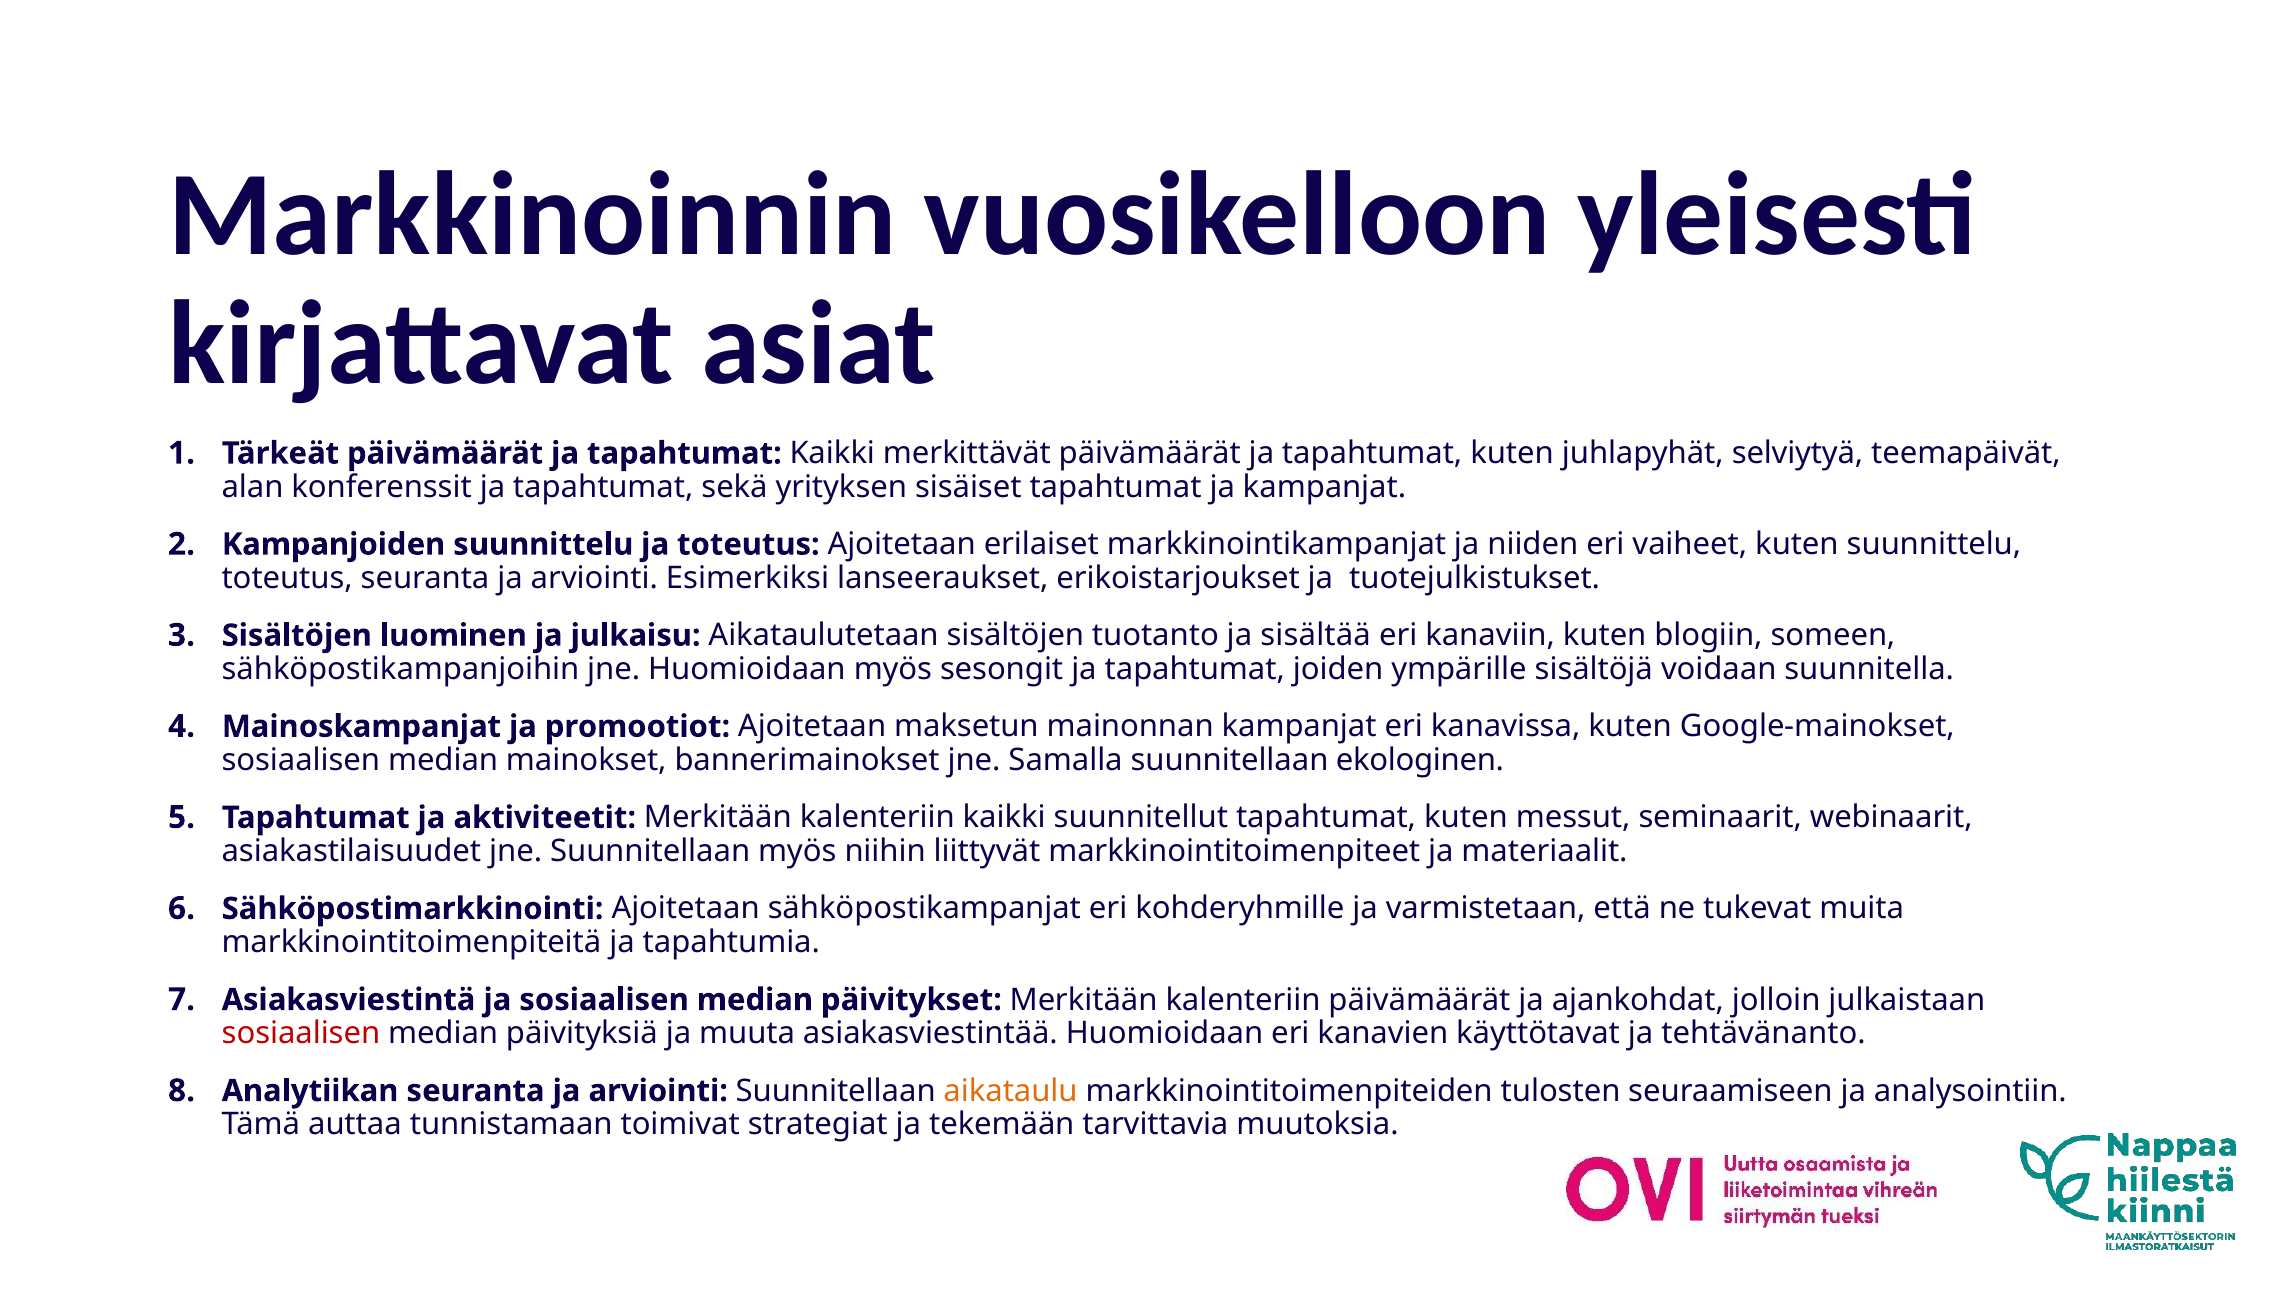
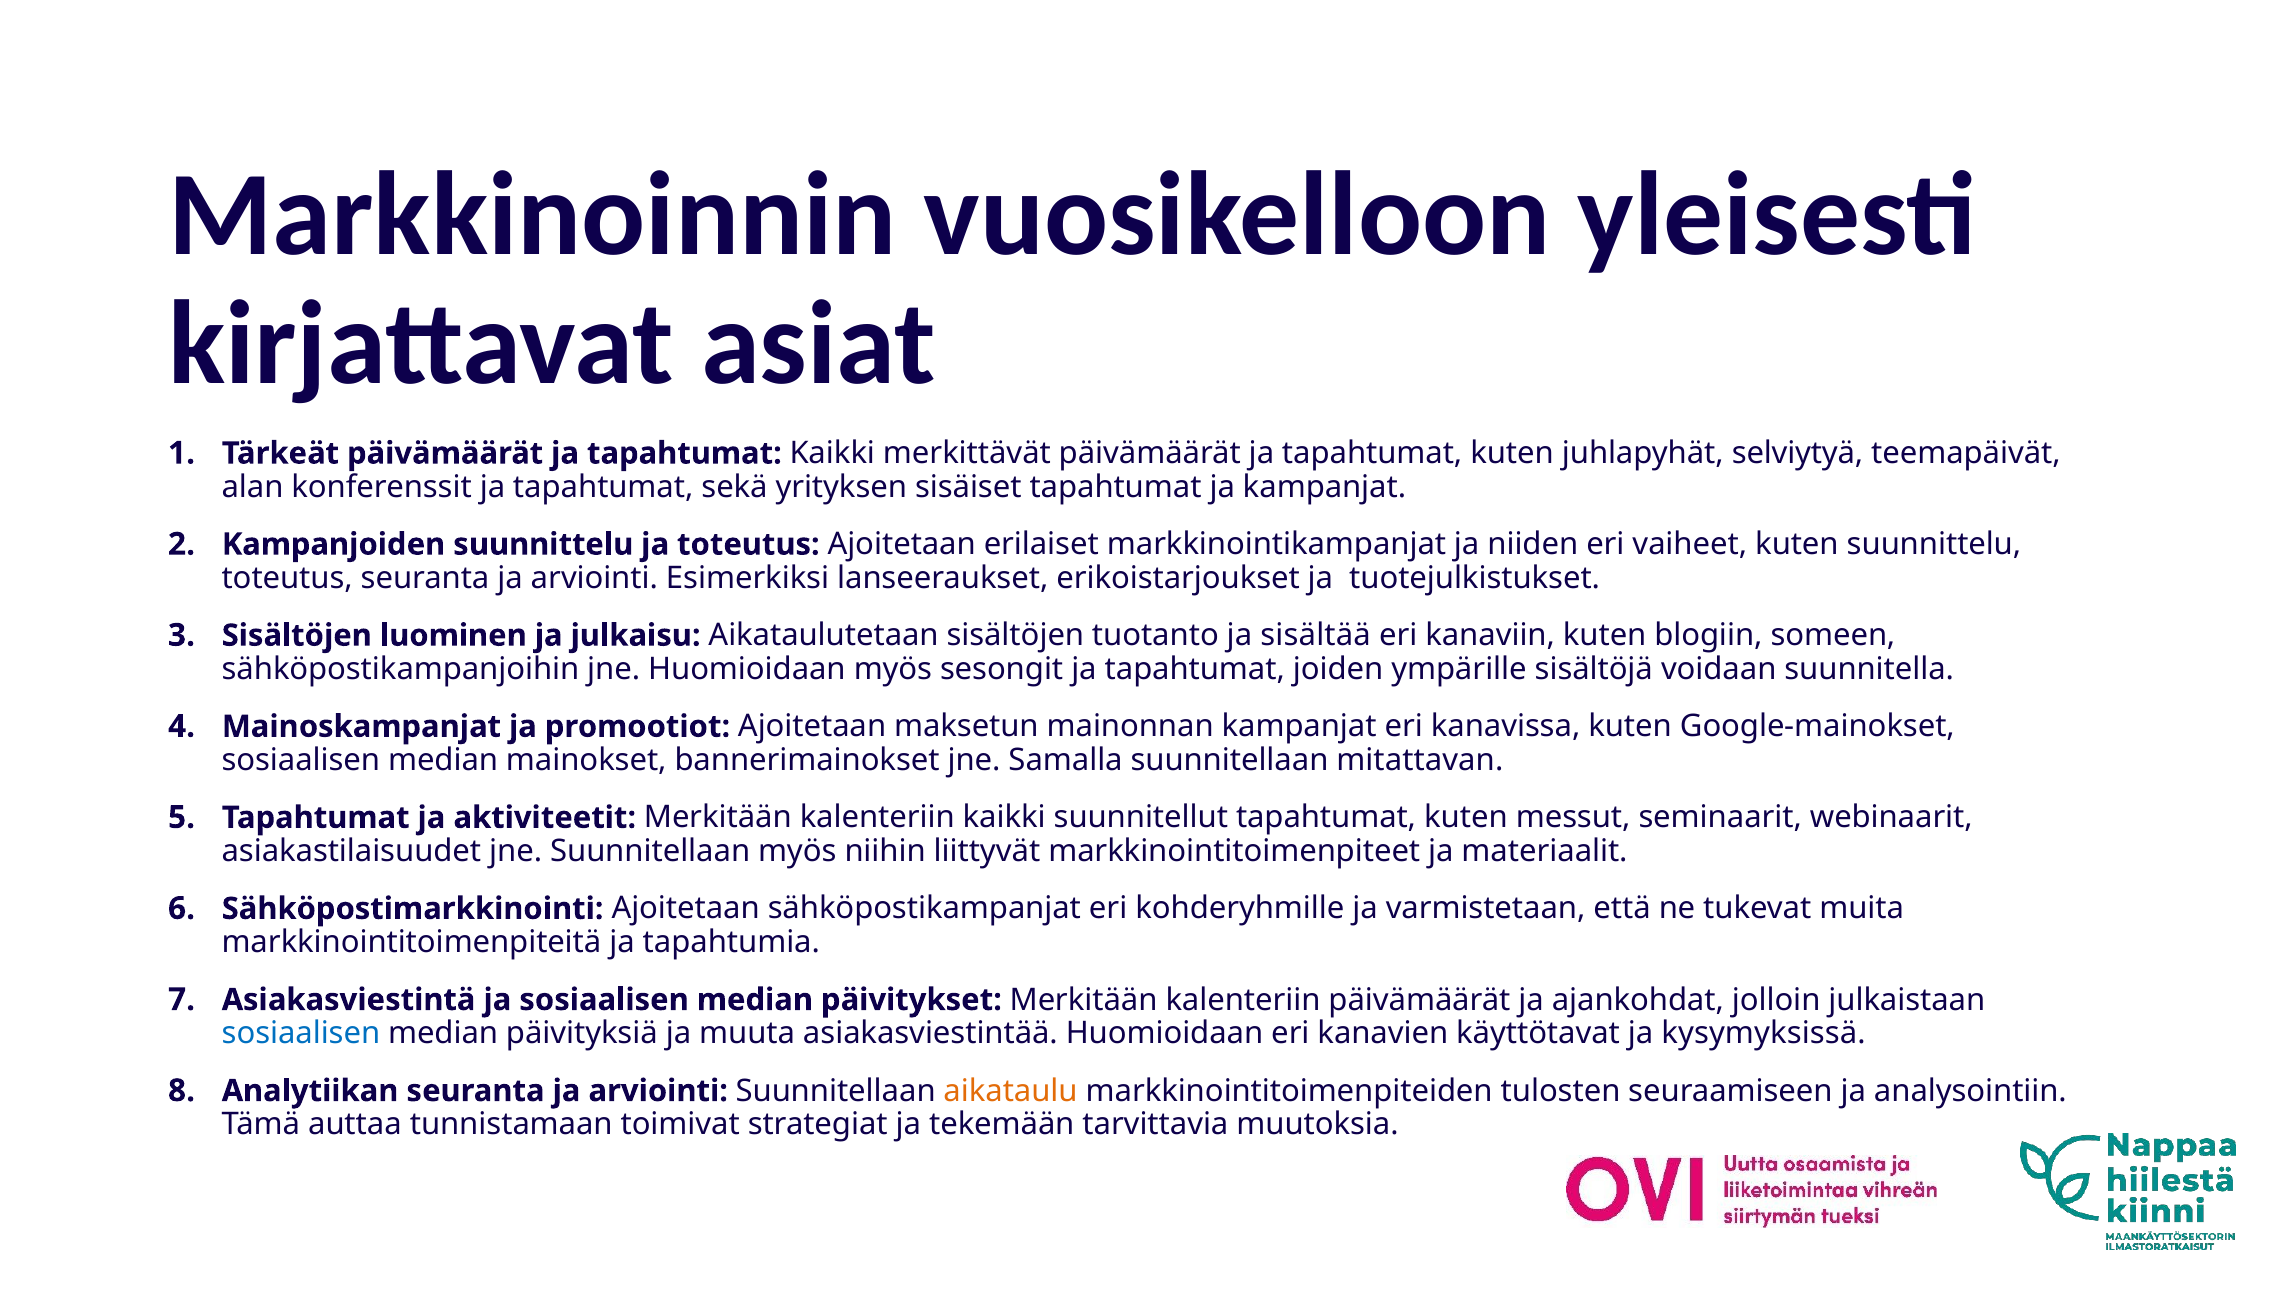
ekologinen: ekologinen -> mitattavan (1420, 760)
sosiaalisen colour: red -> blue (301, 1033)
tehtävänanto: tehtävänanto -> kysymyksissä (1764, 1033)
